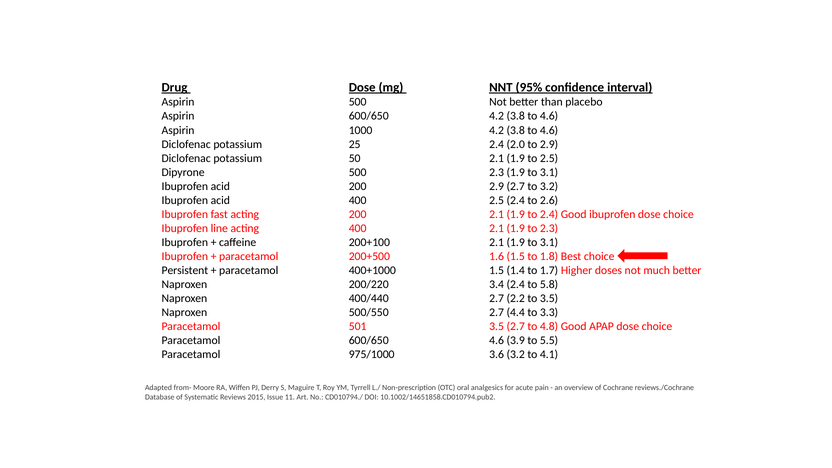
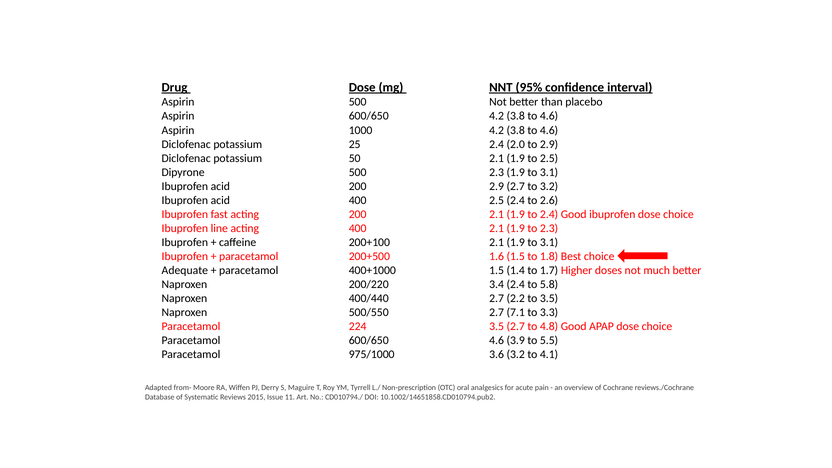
Persistent: Persistent -> Adequate (185, 270)
4.4: 4.4 -> 7.1 (516, 313)
501: 501 -> 224 (358, 327)
